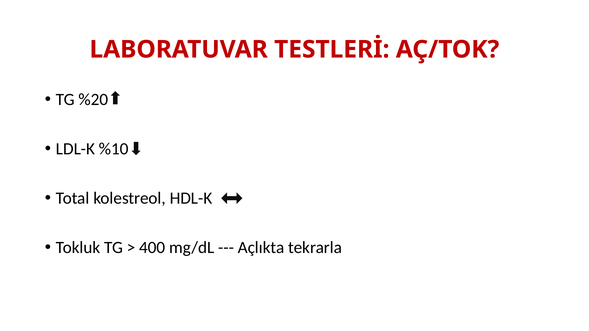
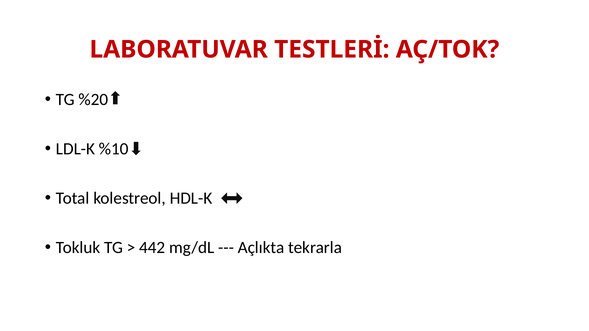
400: 400 -> 442 (152, 248)
